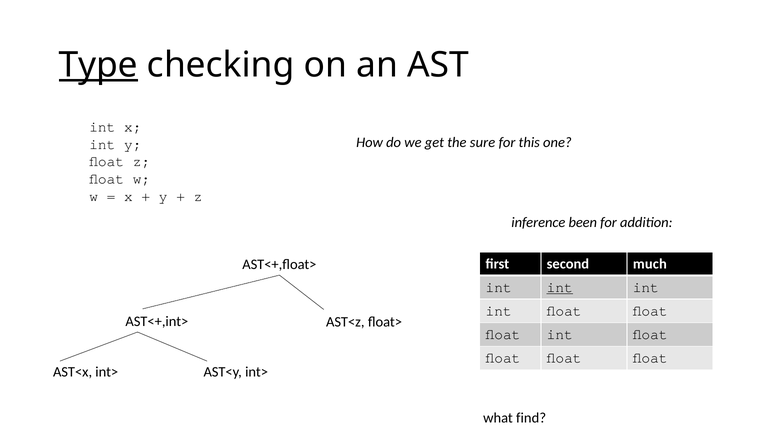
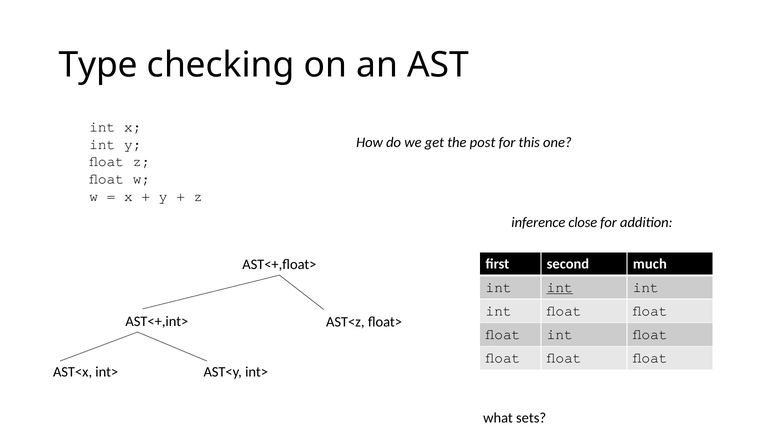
Type underline: present -> none (98, 65)
sure: sure -> post (483, 142)
been: been -> close (583, 222)
find: find -> sets (531, 418)
